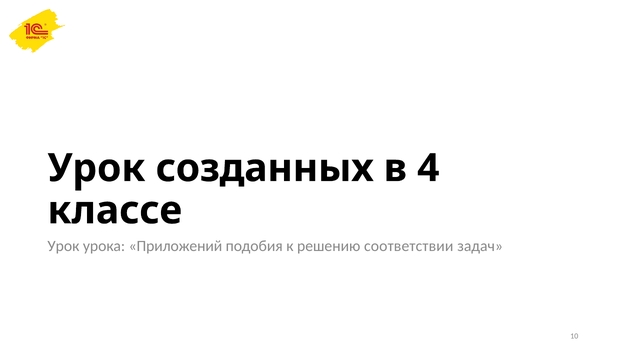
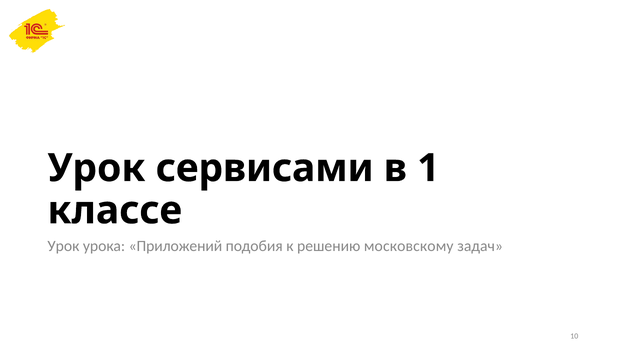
созданных: созданных -> сервисами (265, 168)
4: 4 -> 1 (428, 168)
соответствии: соответствии -> московскому (409, 246)
